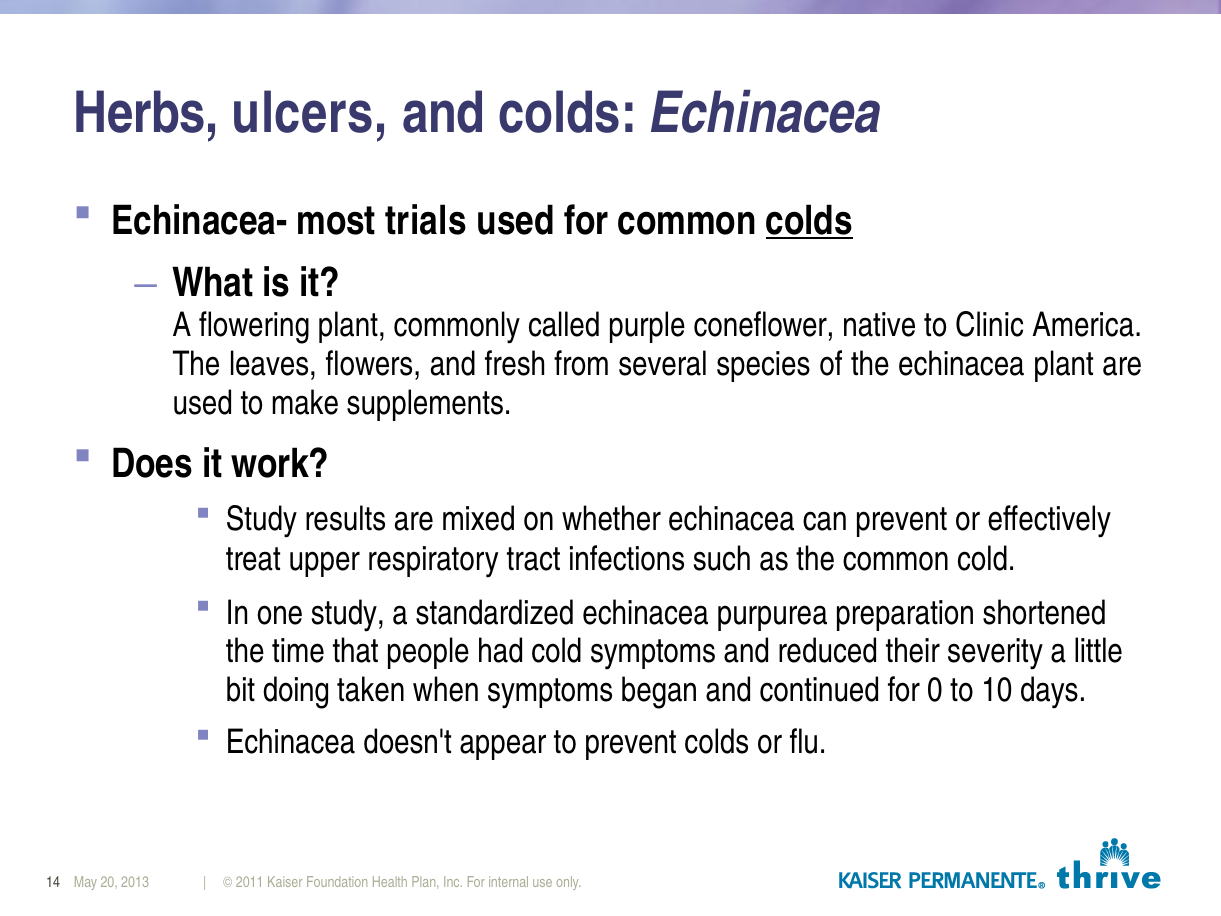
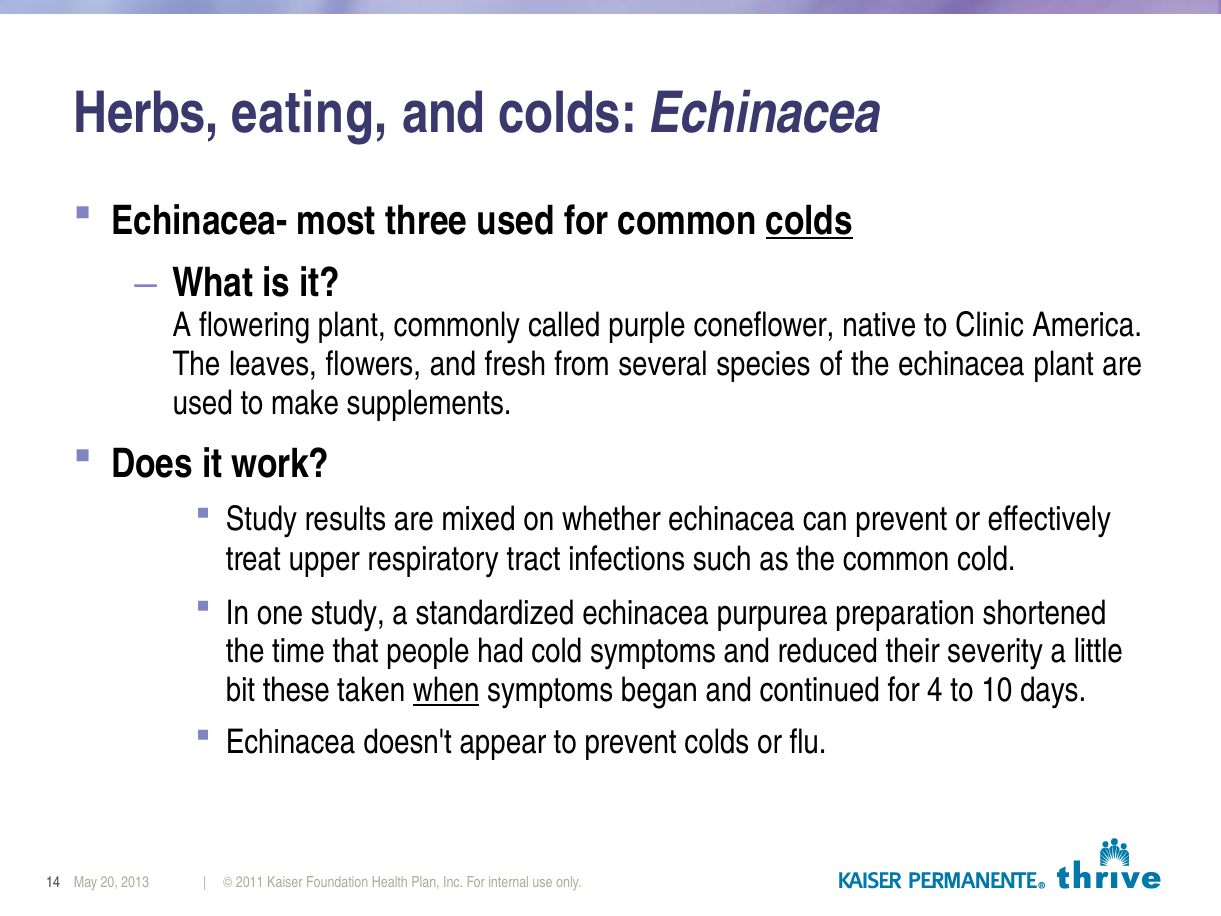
ulcers: ulcers -> eating (310, 113)
trials: trials -> three (426, 221)
doing: doing -> these (296, 690)
when underline: none -> present (446, 690)
0: 0 -> 4 (935, 690)
